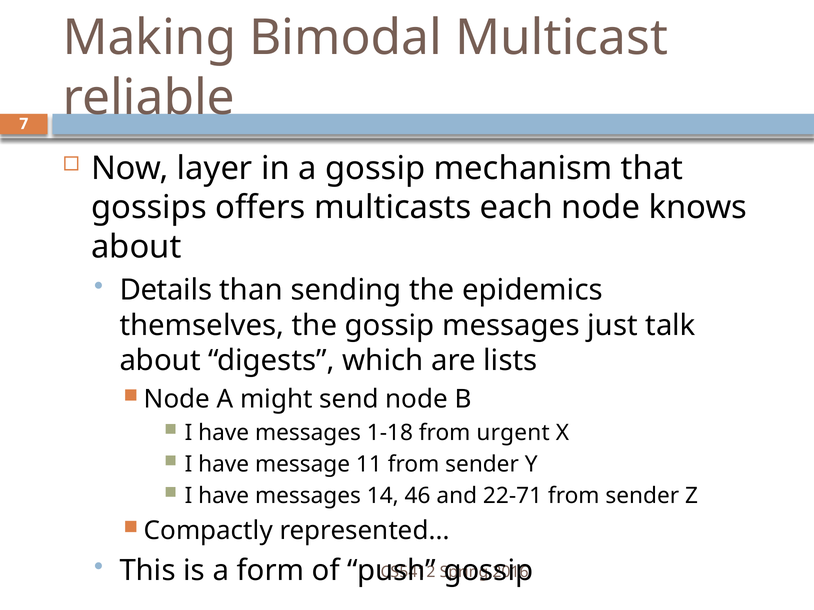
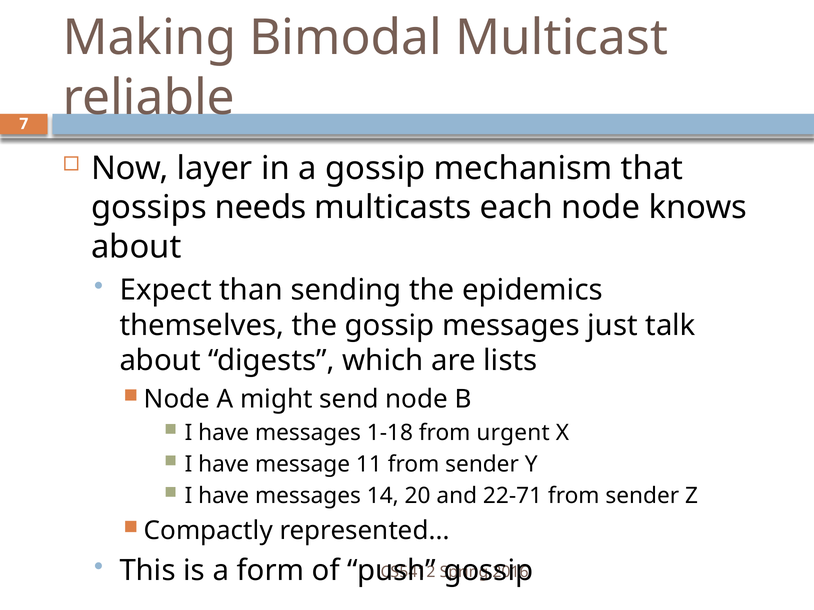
offers: offers -> needs (261, 208)
Details: Details -> Expect (166, 290)
46: 46 -> 20 (418, 496)
